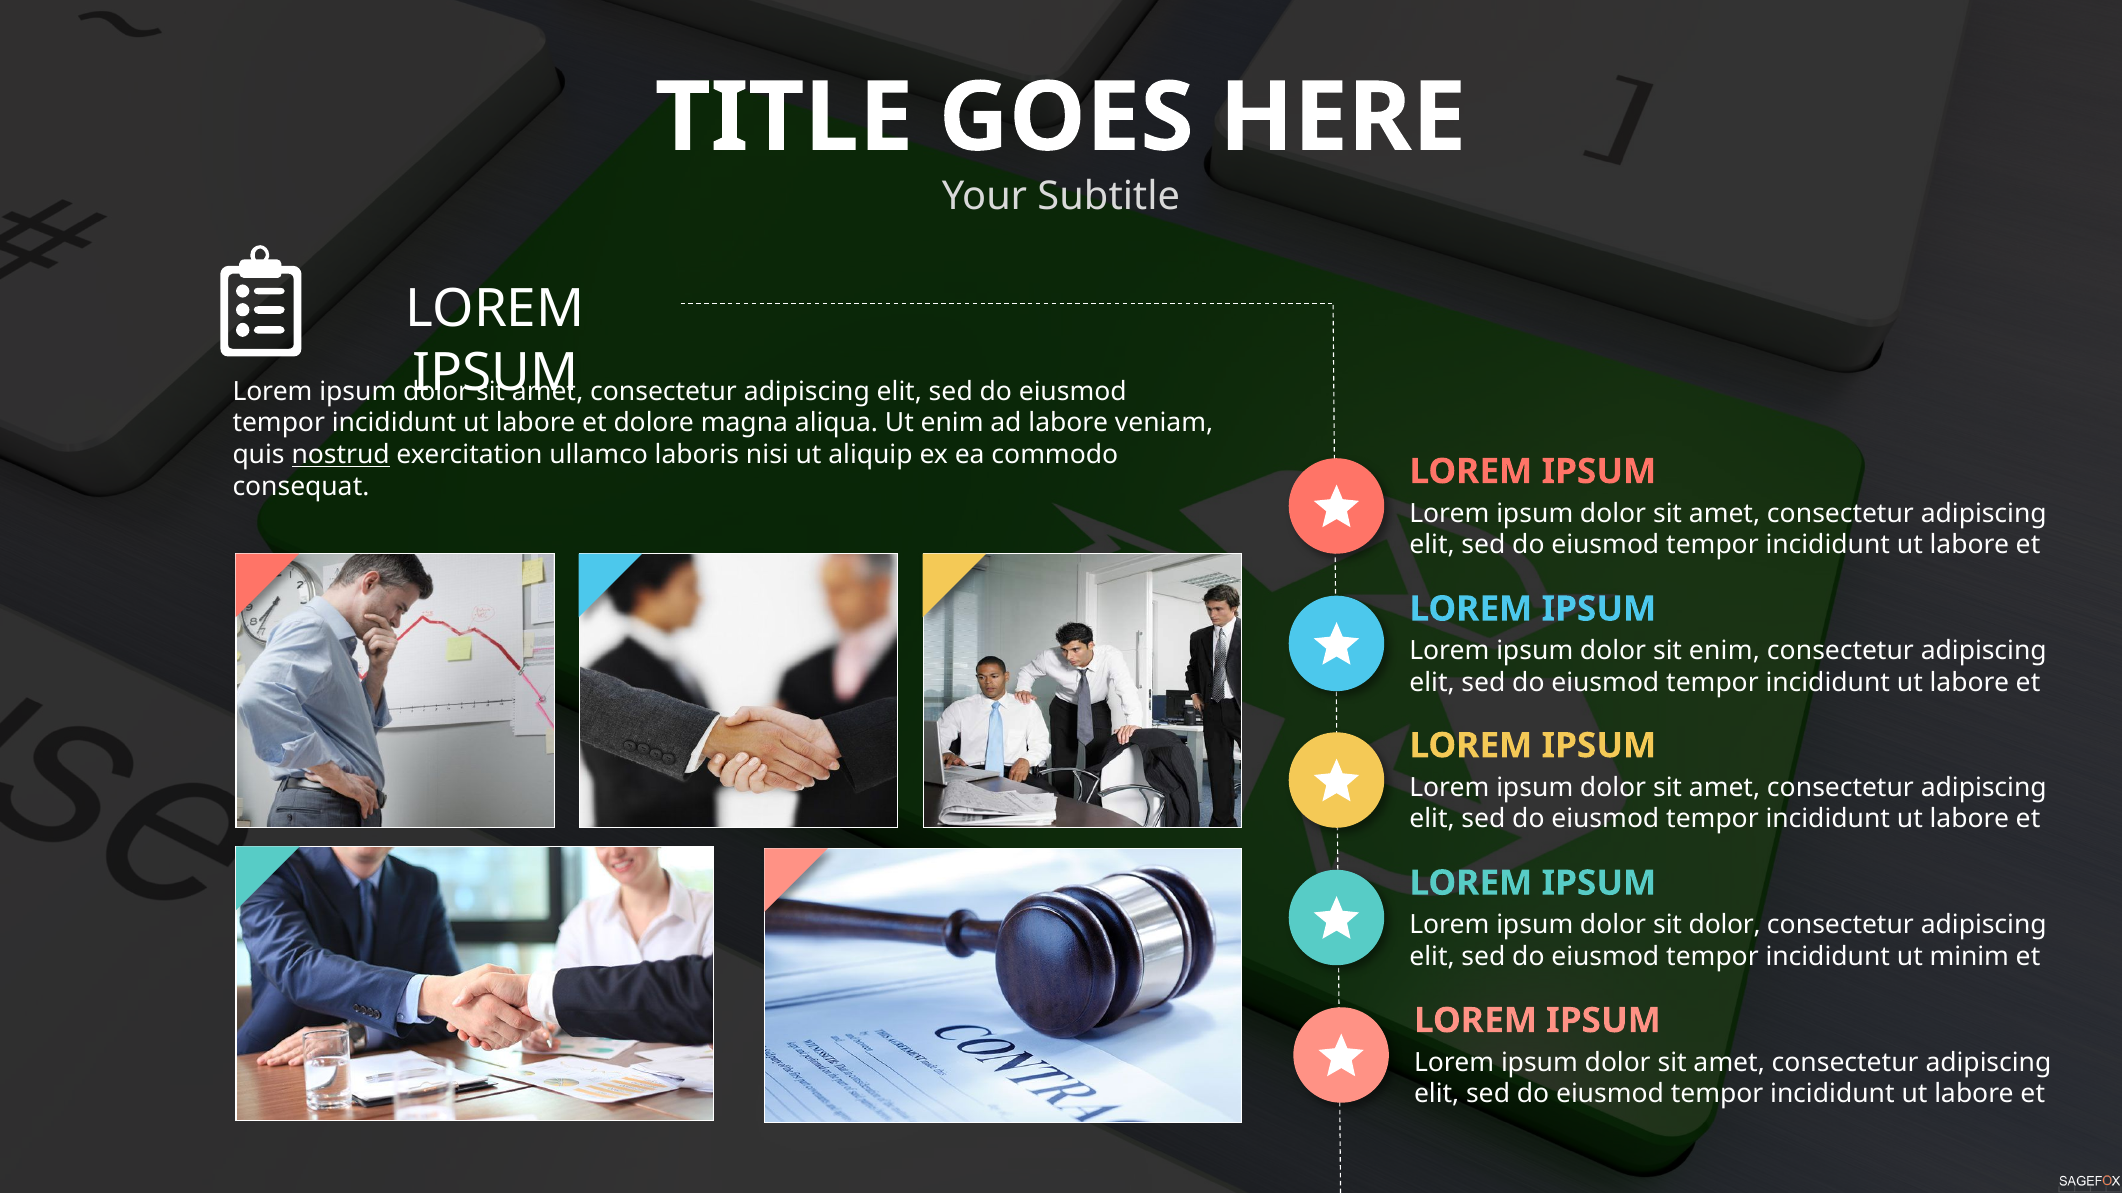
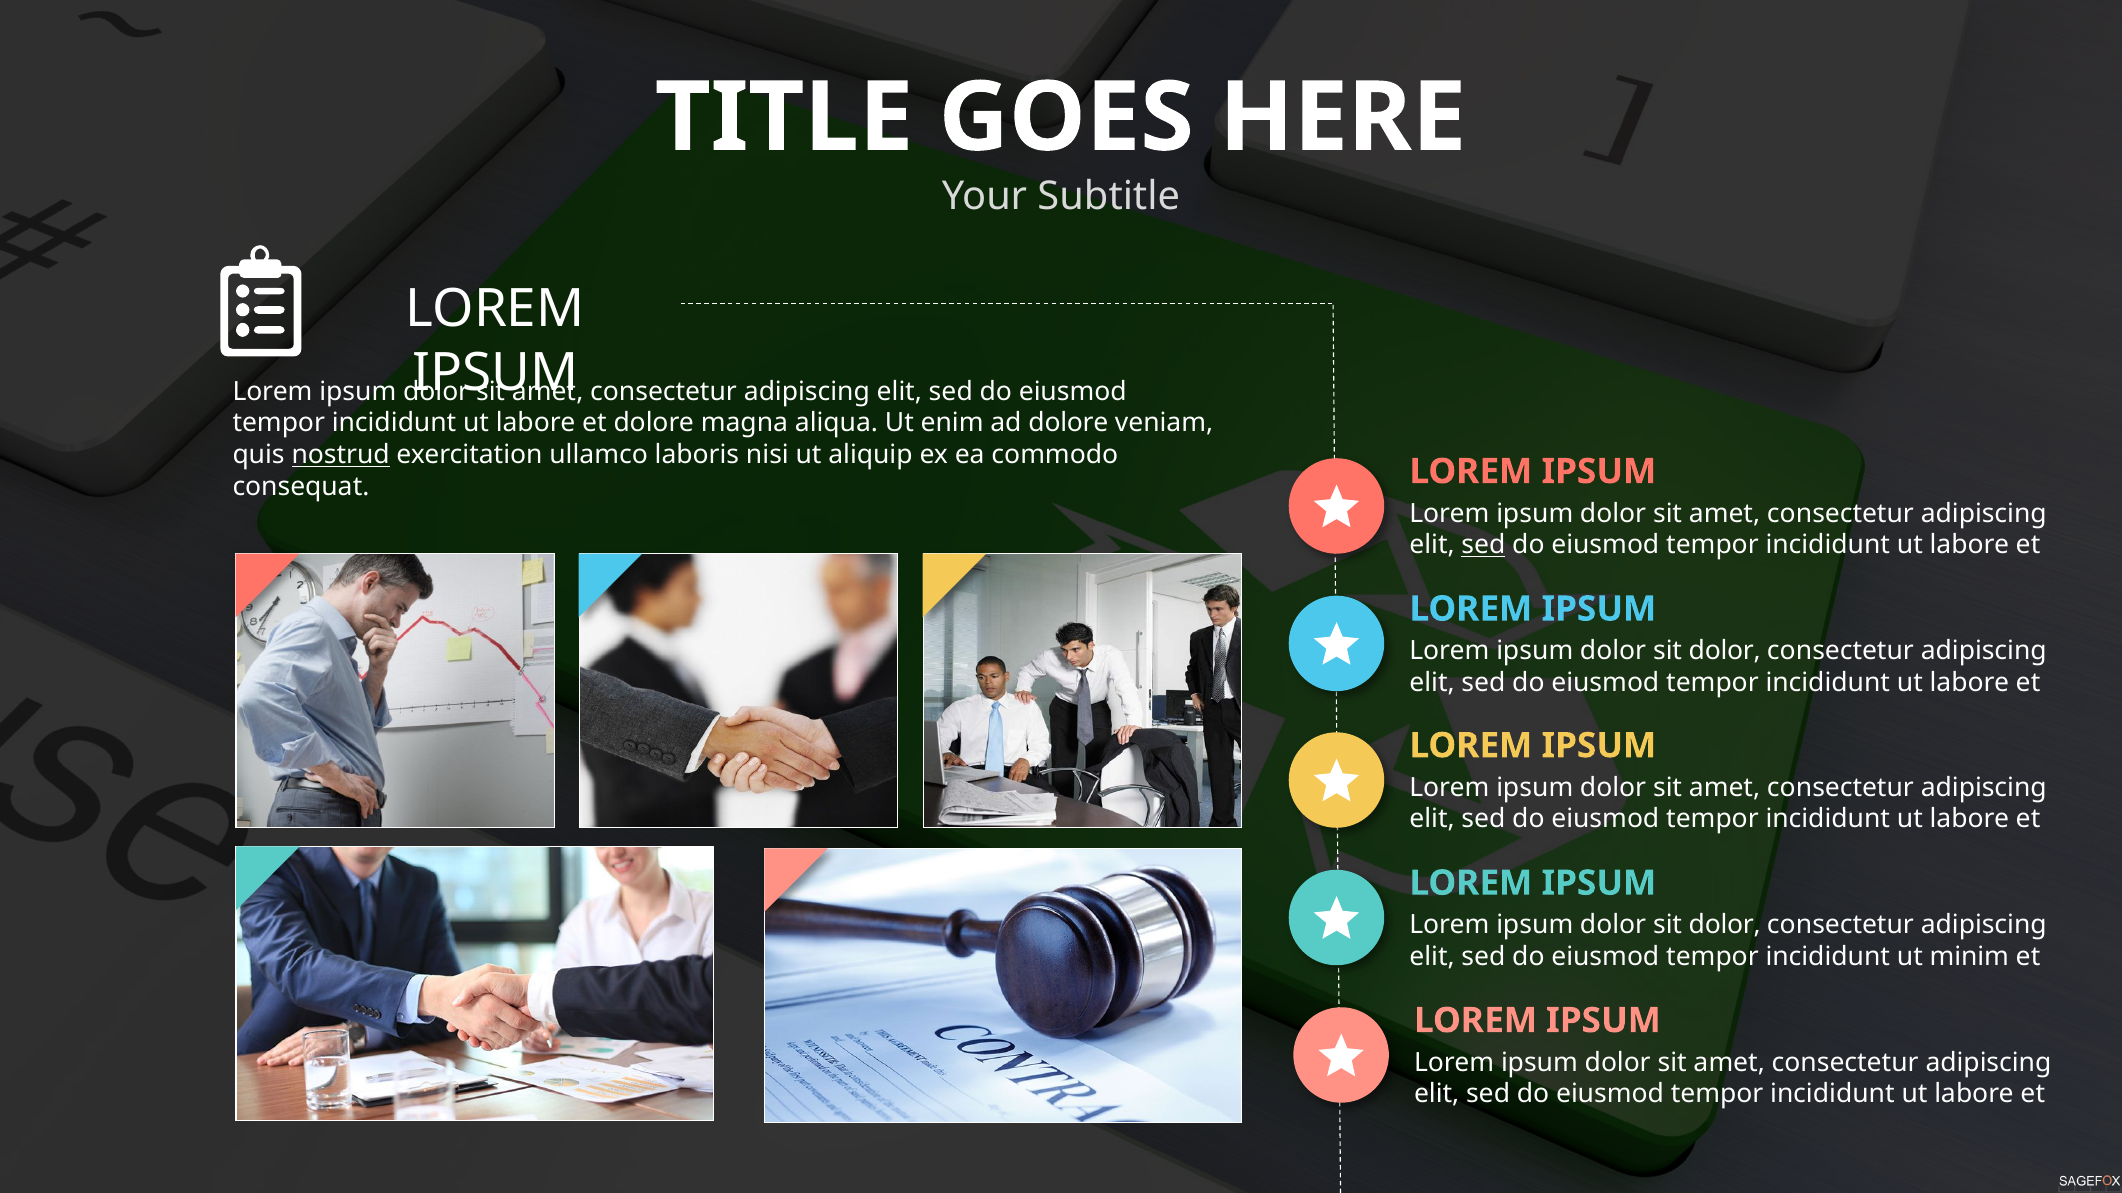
ad labore: labore -> dolore (1068, 423)
sed underline: none -> present (1483, 545)
enim: enim -> dolor (1725, 651)
